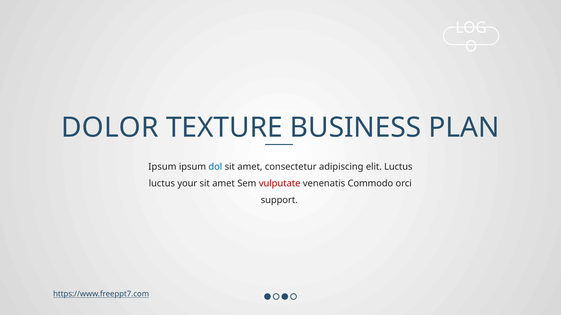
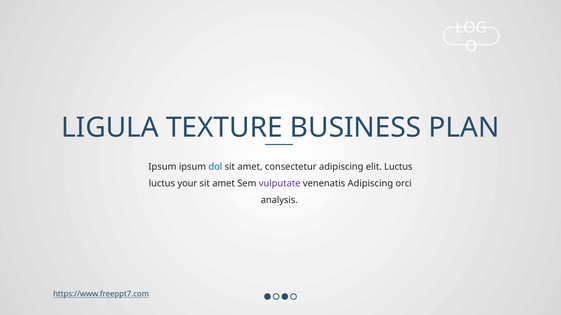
DOLOR: DOLOR -> LIGULA (110, 128)
vulputate colour: red -> purple (280, 184)
venenatis Commodo: Commodo -> Adipiscing (370, 184)
support: support -> analysis (279, 201)
